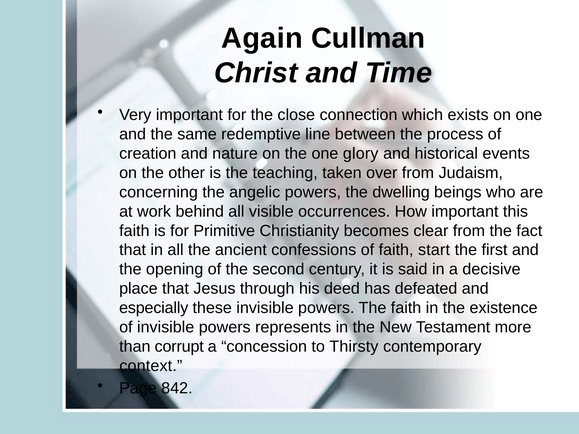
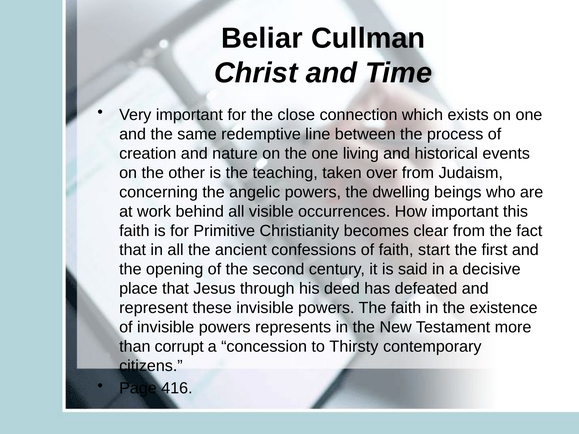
Again: Again -> Beliar (262, 38)
glory: glory -> living (361, 154)
especially: especially -> represent (154, 308)
context: context -> citizens (151, 366)
842: 842 -> 416 (177, 389)
